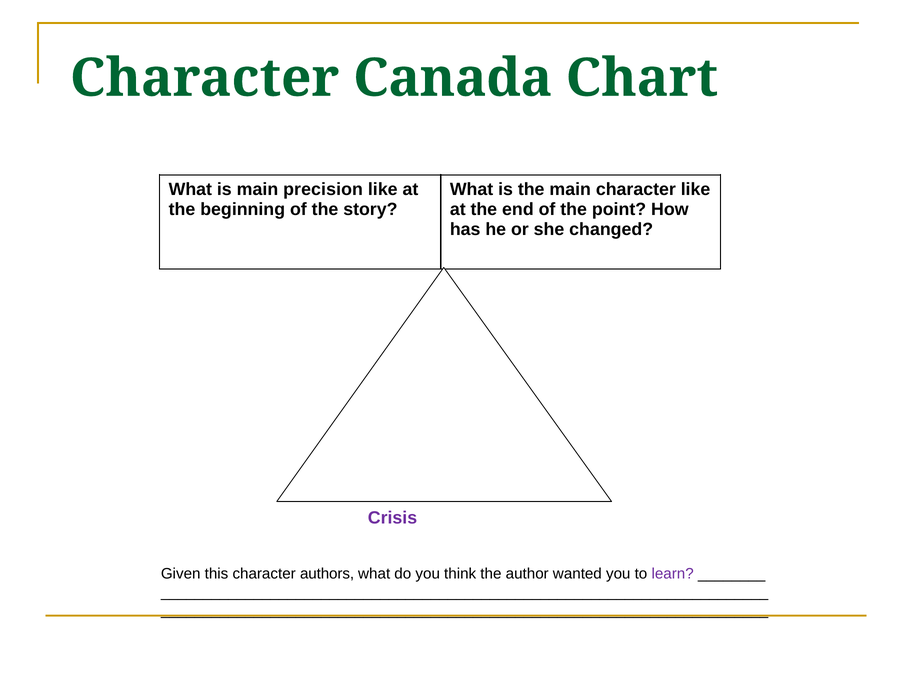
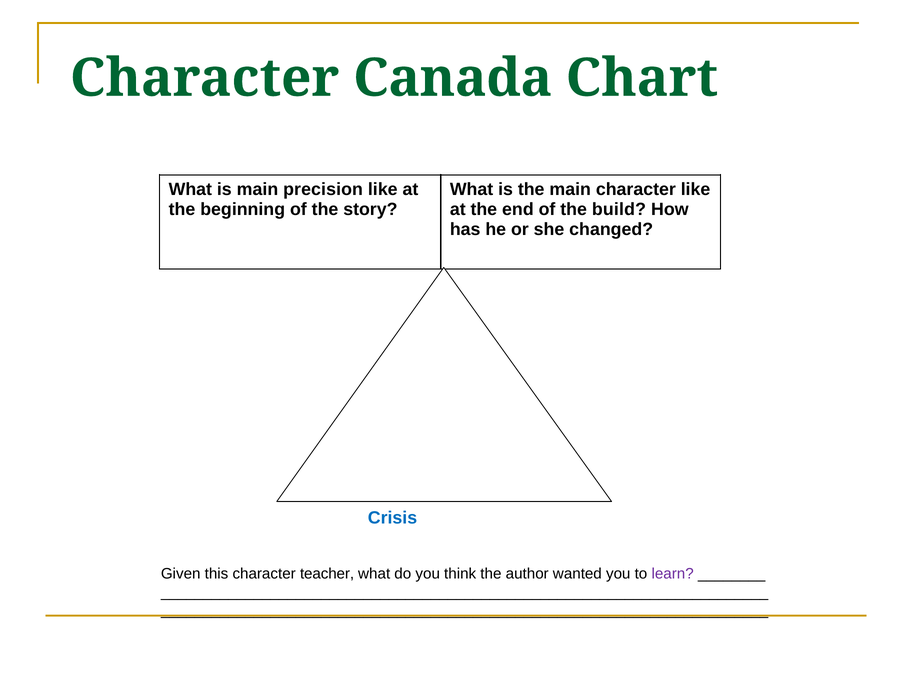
point: point -> build (619, 210)
Crisis colour: purple -> blue (392, 518)
authors: authors -> teacher (327, 574)
